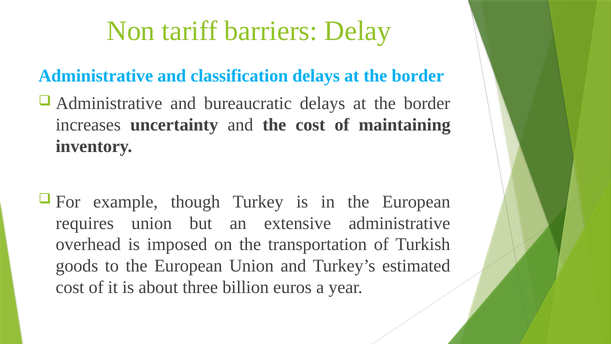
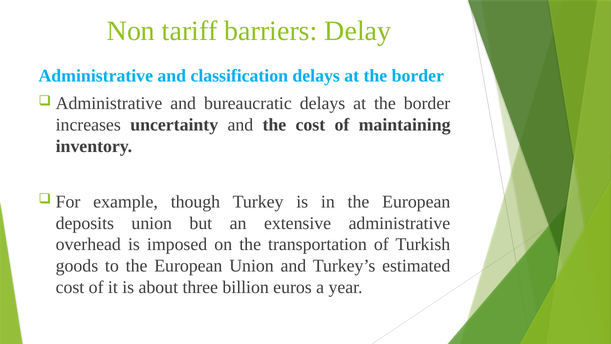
requires: requires -> deposits (85, 223)
